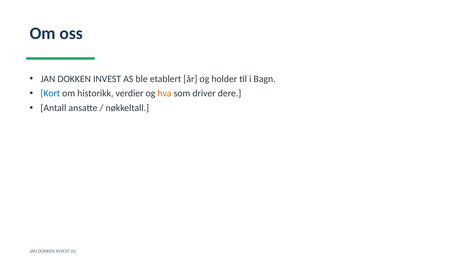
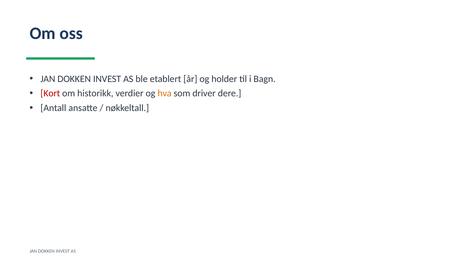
Kort colour: blue -> red (50, 93)
